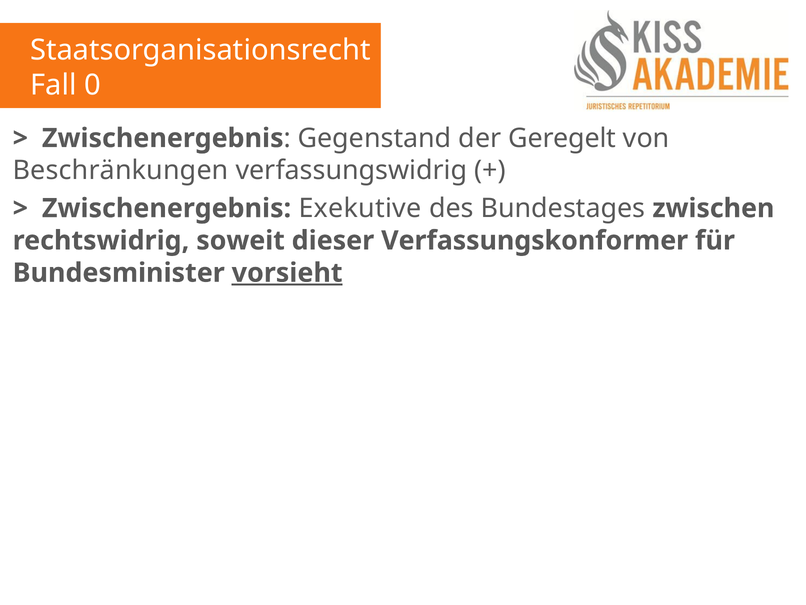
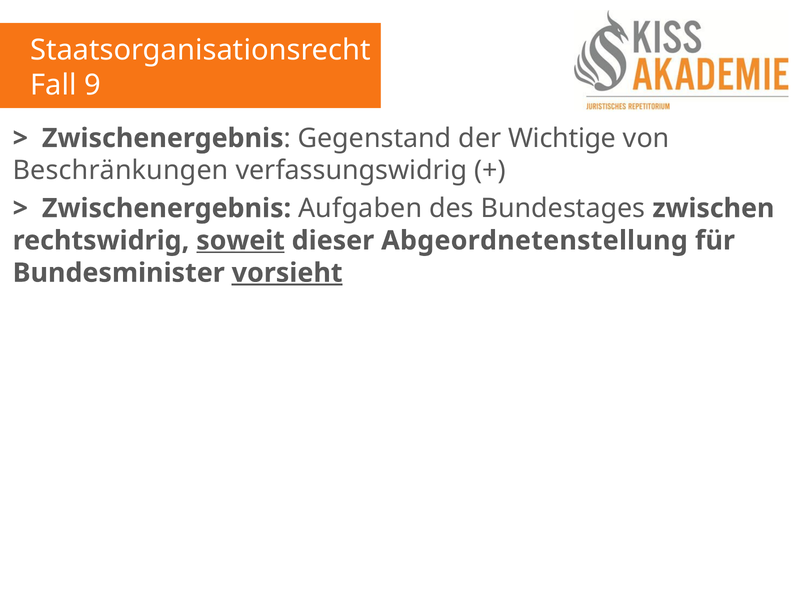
0: 0 -> 9 (92, 85)
Geregelt: Geregelt -> Wichtige (562, 138)
Exekutive: Exekutive -> Aufgaben (360, 208)
soweit underline: none -> present (241, 240)
Verfassungskonformer: Verfassungskonformer -> Abgeordnetenstellung (534, 240)
